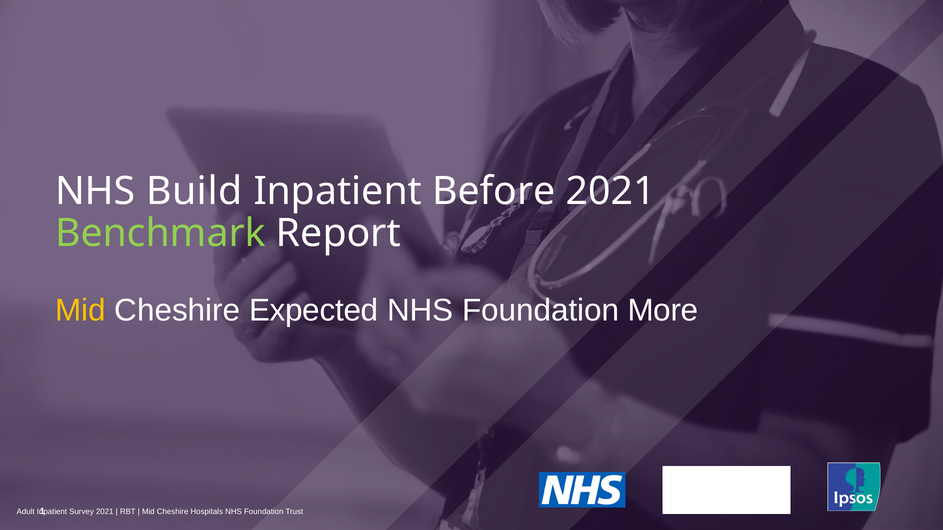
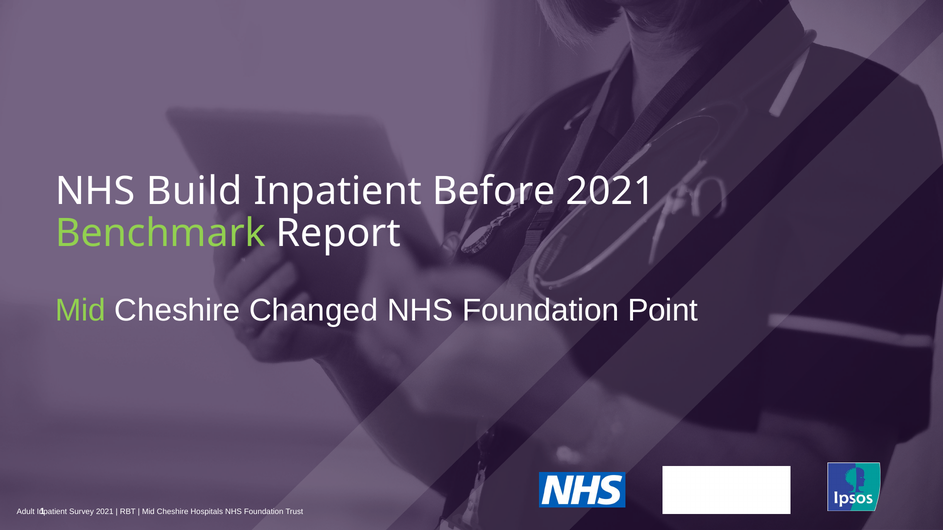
Mid colour: yellow -> light green (80, 310)
Expected: Expected -> Changed (314, 310)
More: More -> Point (663, 310)
